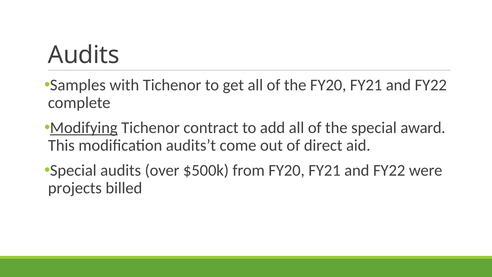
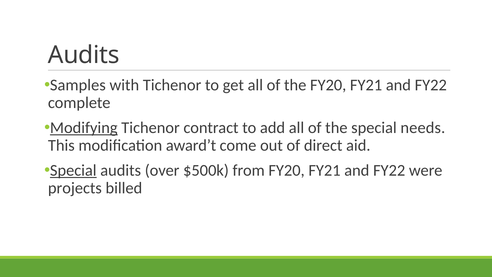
award: award -> needs (423, 128)
audits’t: audits’t -> award’t (191, 145)
Special underline: none -> present (73, 170)
